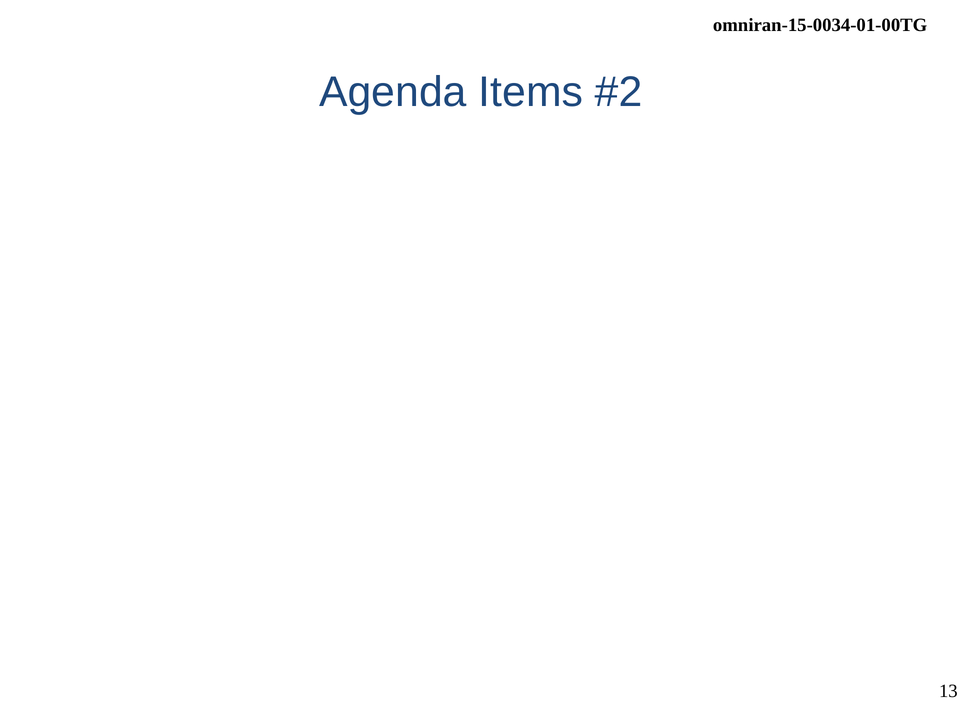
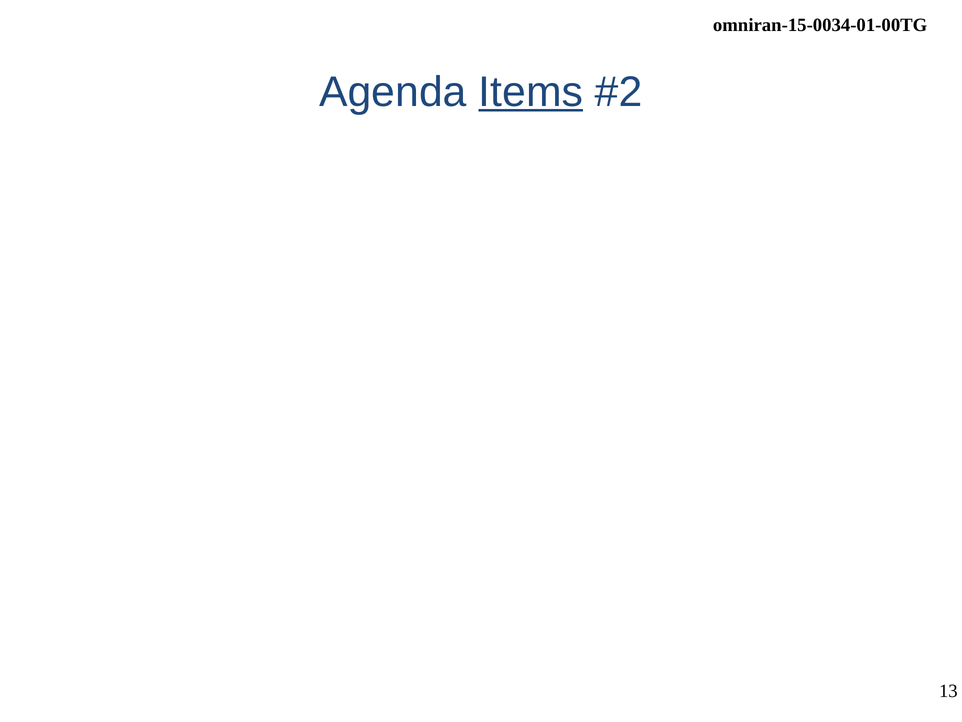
Items underline: none -> present (531, 92)
